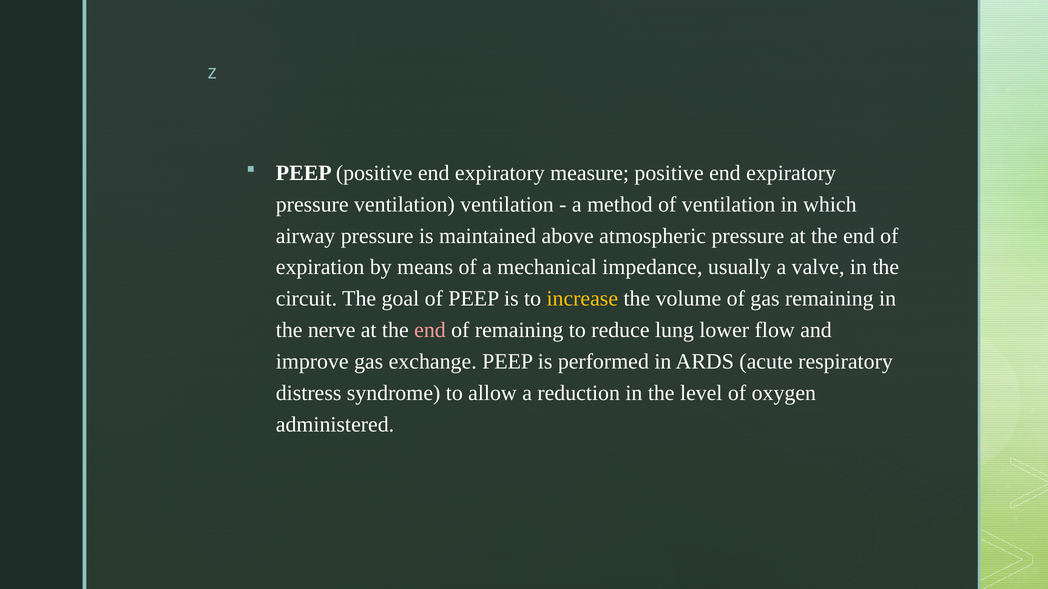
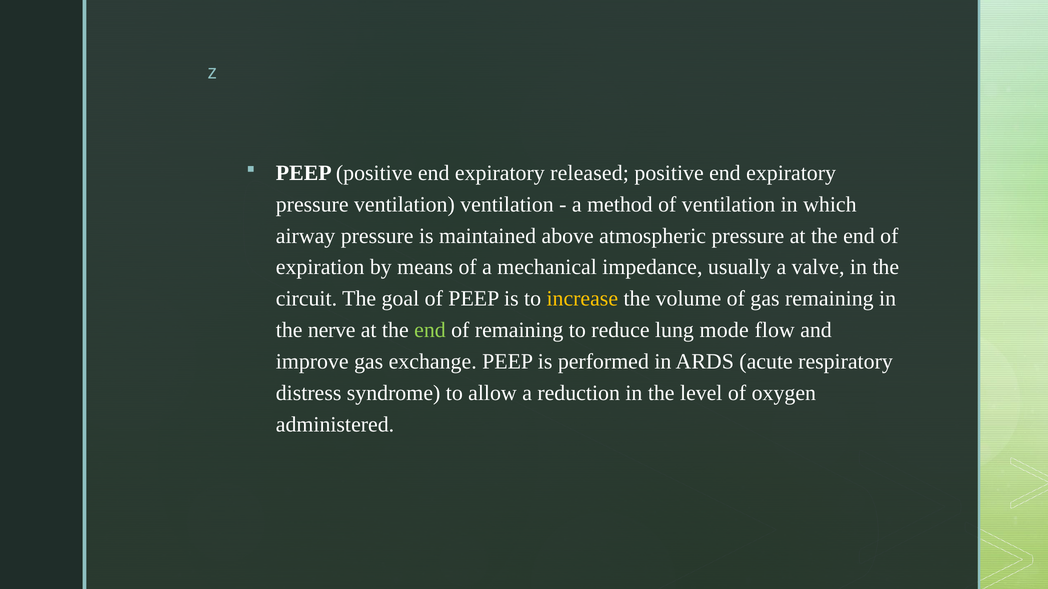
measure: measure -> released (590, 173)
end colour: pink -> light green (430, 330)
lower: lower -> mode (724, 330)
